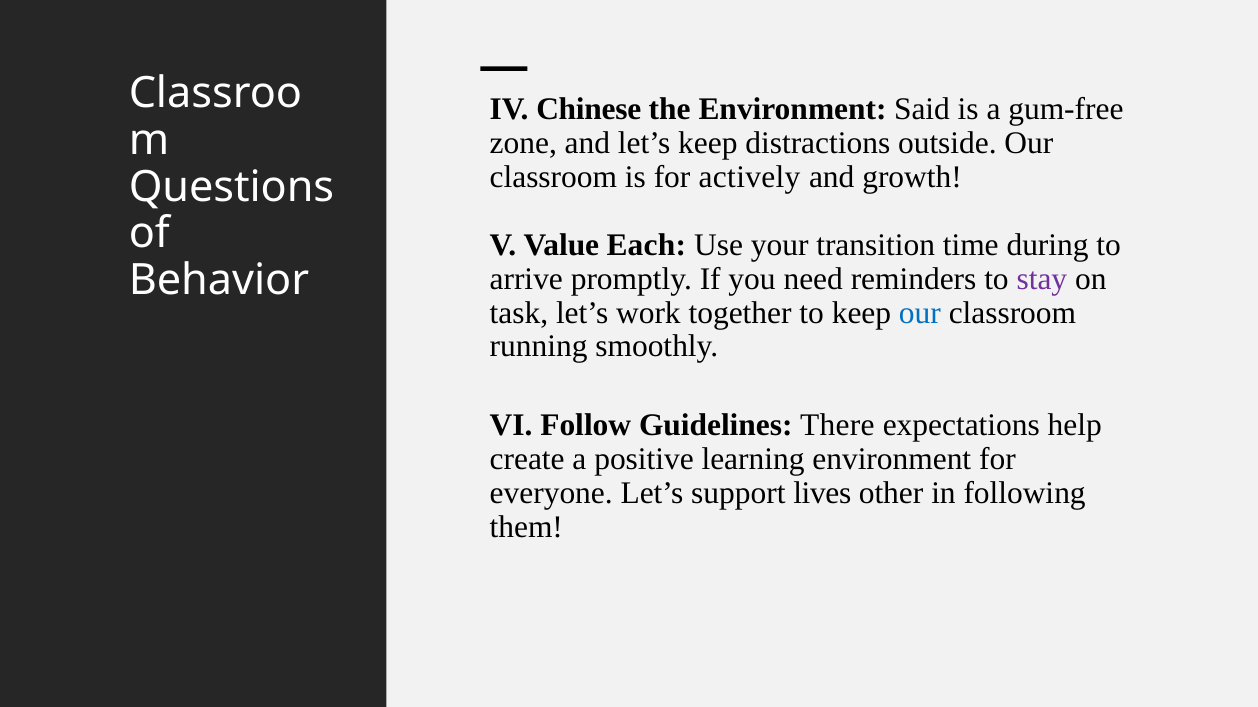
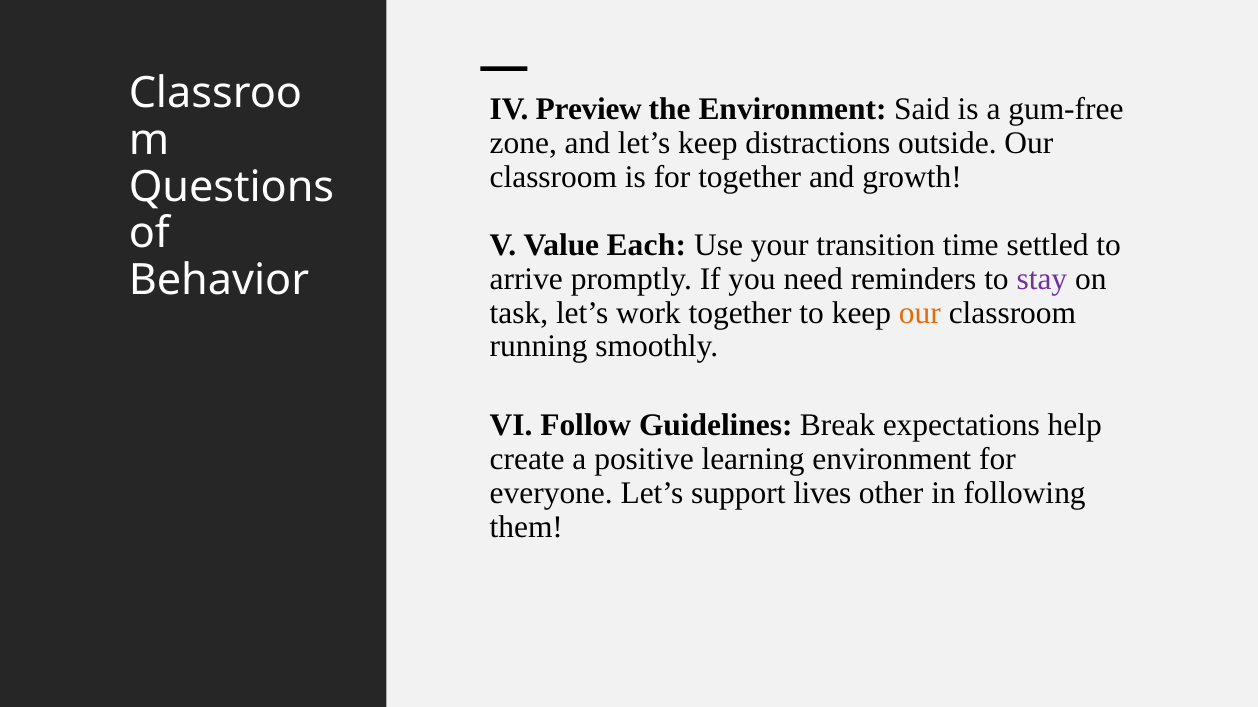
Chinese: Chinese -> Preview (589, 109)
for actively: actively -> together (750, 177)
during: during -> settled (1048, 245)
our colour: blue -> orange (920, 313)
There: There -> Break (838, 425)
